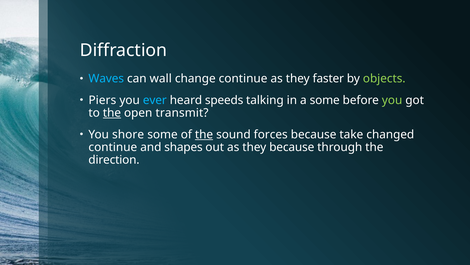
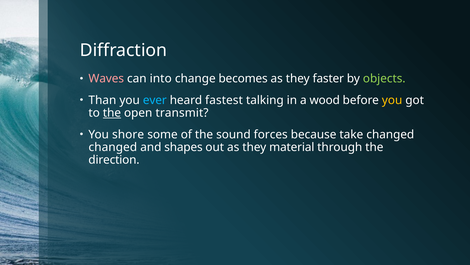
Waves colour: light blue -> pink (106, 79)
wall: wall -> into (161, 79)
change continue: continue -> becomes (243, 79)
Piers: Piers -> Than (102, 100)
speeds: speeds -> fastest (224, 100)
a some: some -> wood (325, 100)
you colour: light green -> yellow (392, 100)
the underline: present -> none (204, 134)
continue: continue -> changed (113, 147)
they because: because -> material (292, 147)
